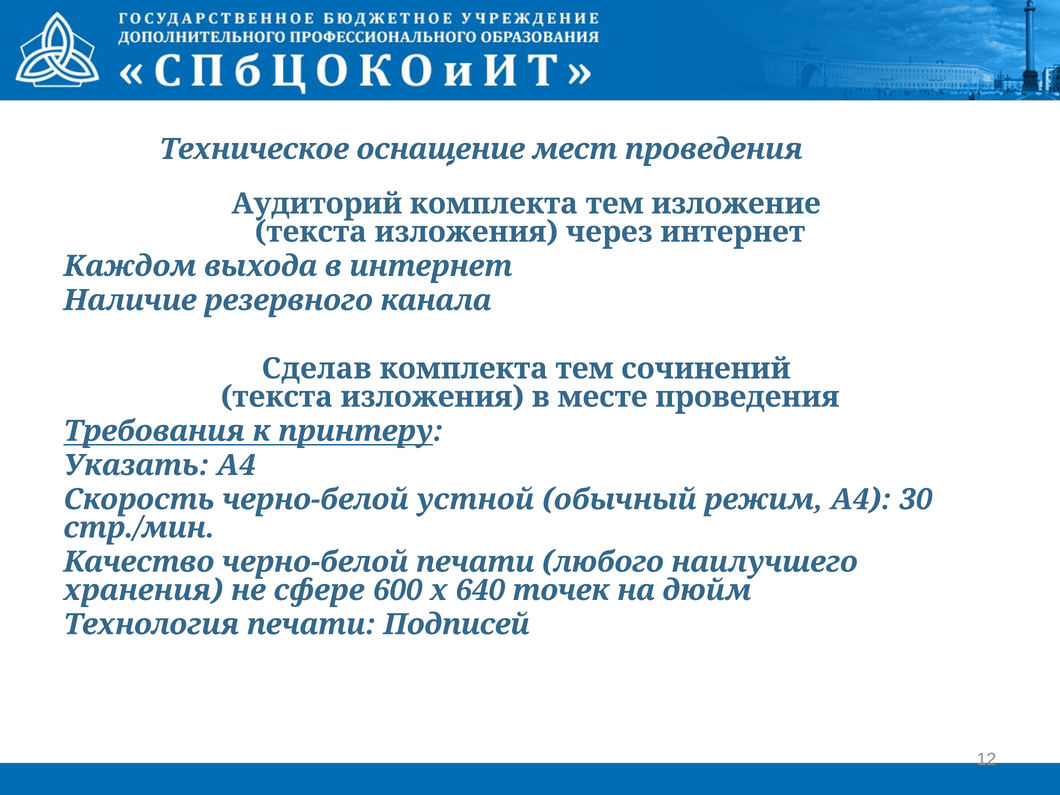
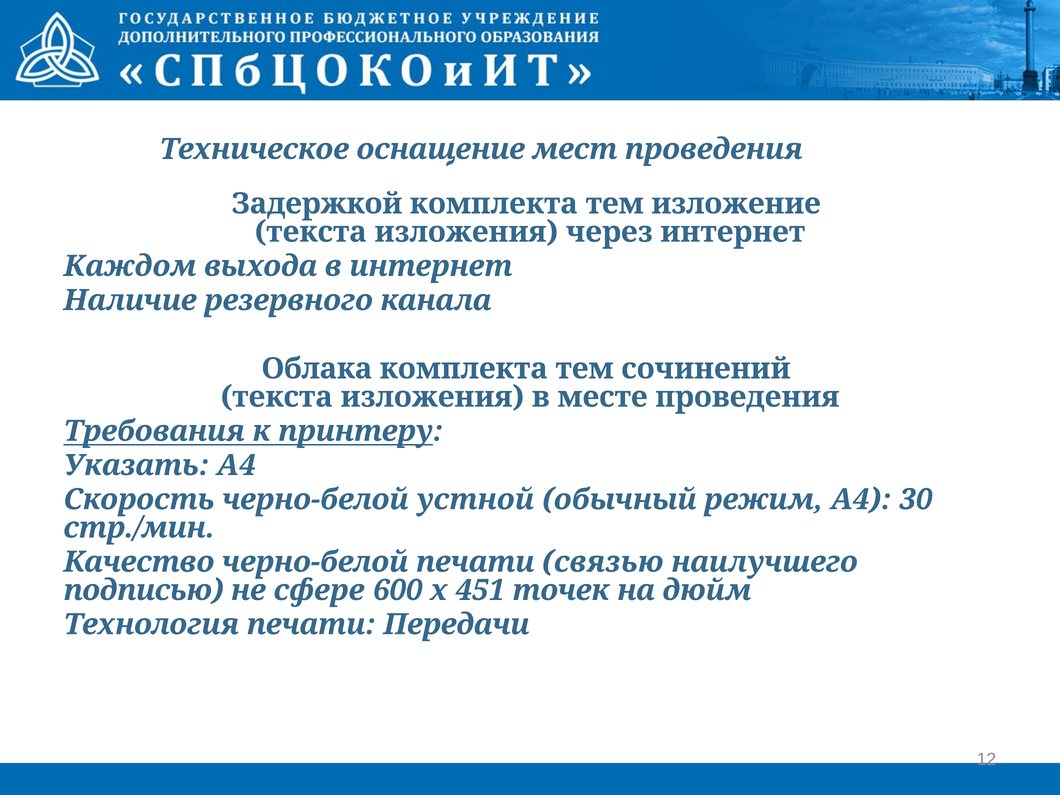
Аудиторий: Аудиторий -> Задержкой (317, 204)
Сделав: Сделав -> Облака (317, 369)
любого: любого -> связью (603, 562)
хранения: хранения -> подписью (144, 590)
640: 640 -> 451 (480, 590)
Подписей: Подписей -> Передачи (457, 624)
